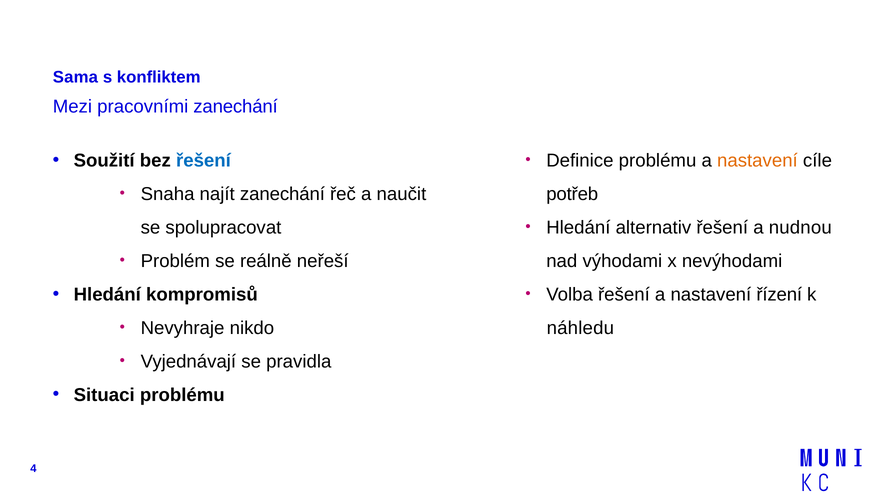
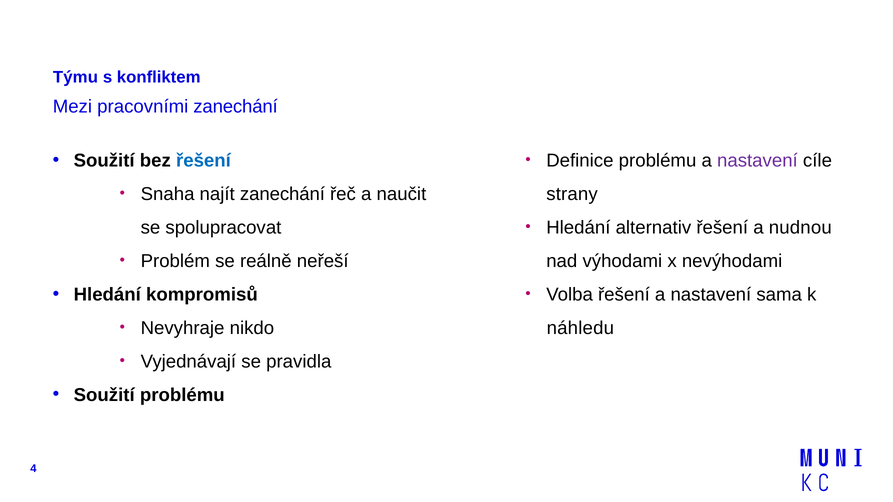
Sama: Sama -> Týmu (75, 77)
nastavení colour: orange -> purple (757, 161)
potřeb: potřeb -> strany (572, 194)
řízení: řízení -> sama (779, 295)
Situaci: Situaci -> Soužití (104, 395)
